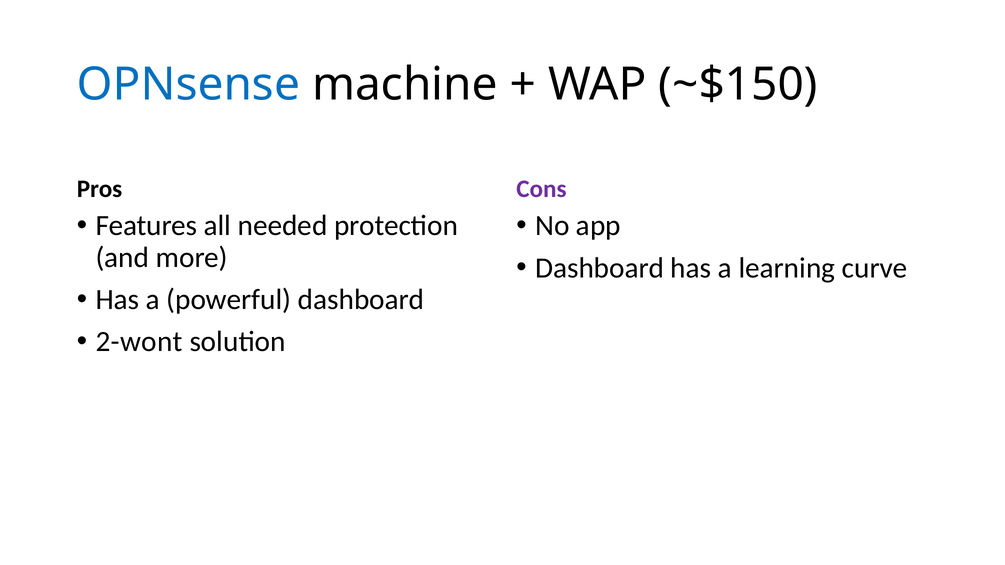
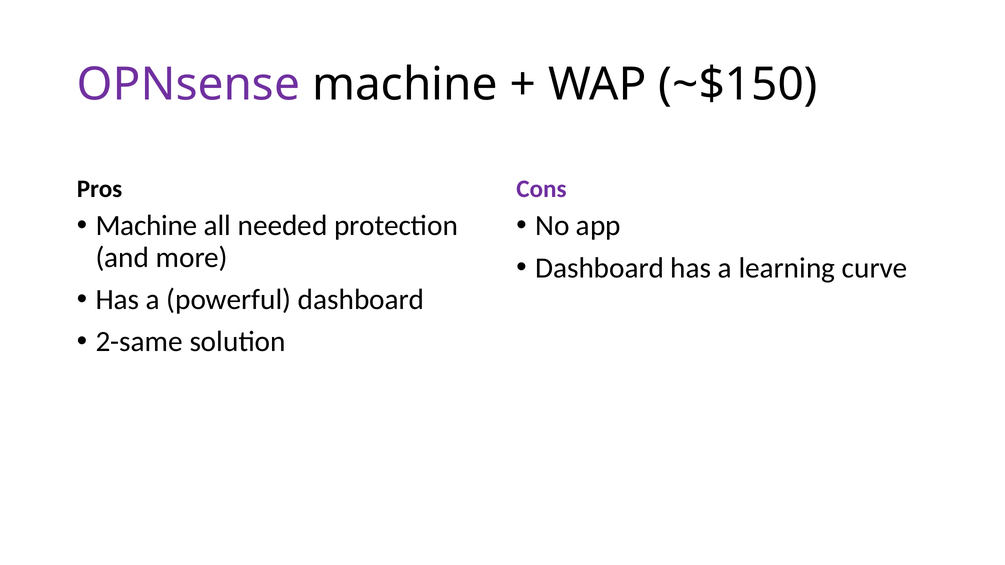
OPNsense colour: blue -> purple (188, 84)
Features: Features -> Machine (146, 226)
2-wont: 2-wont -> 2-same (139, 342)
